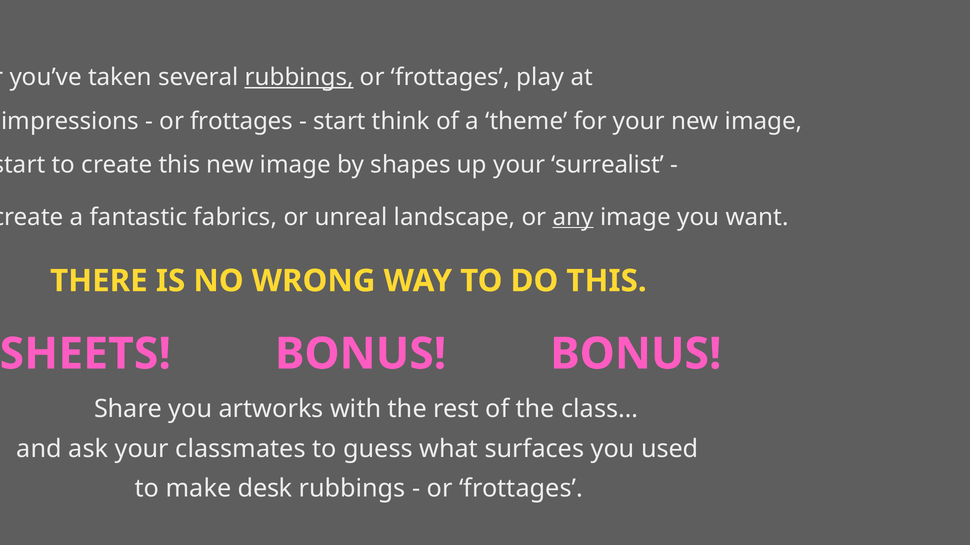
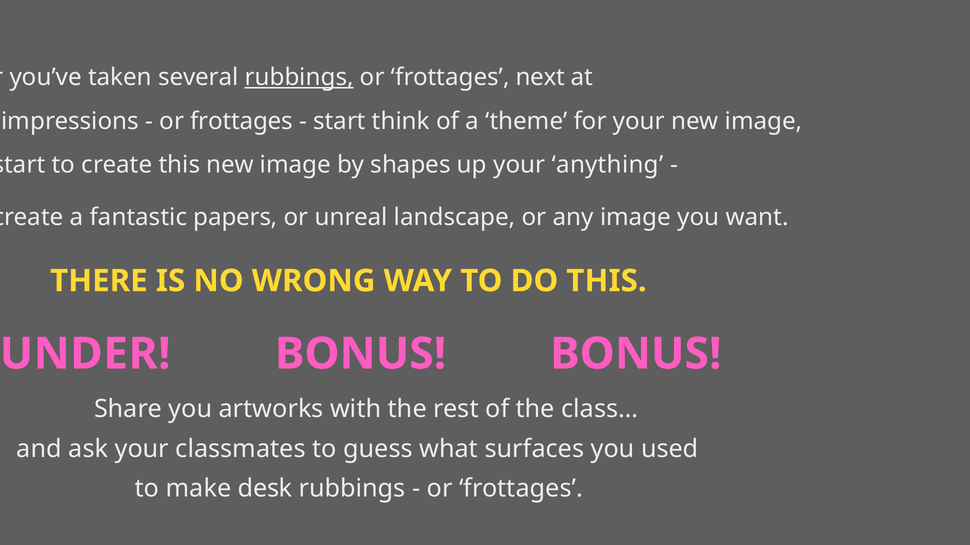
play: play -> next (540, 77)
surrealist: surrealist -> anything (608, 165)
fabrics: fabrics -> papers (235, 217)
any underline: present -> none (573, 217)
SHEETS: SHEETS -> UNDER (85, 354)
